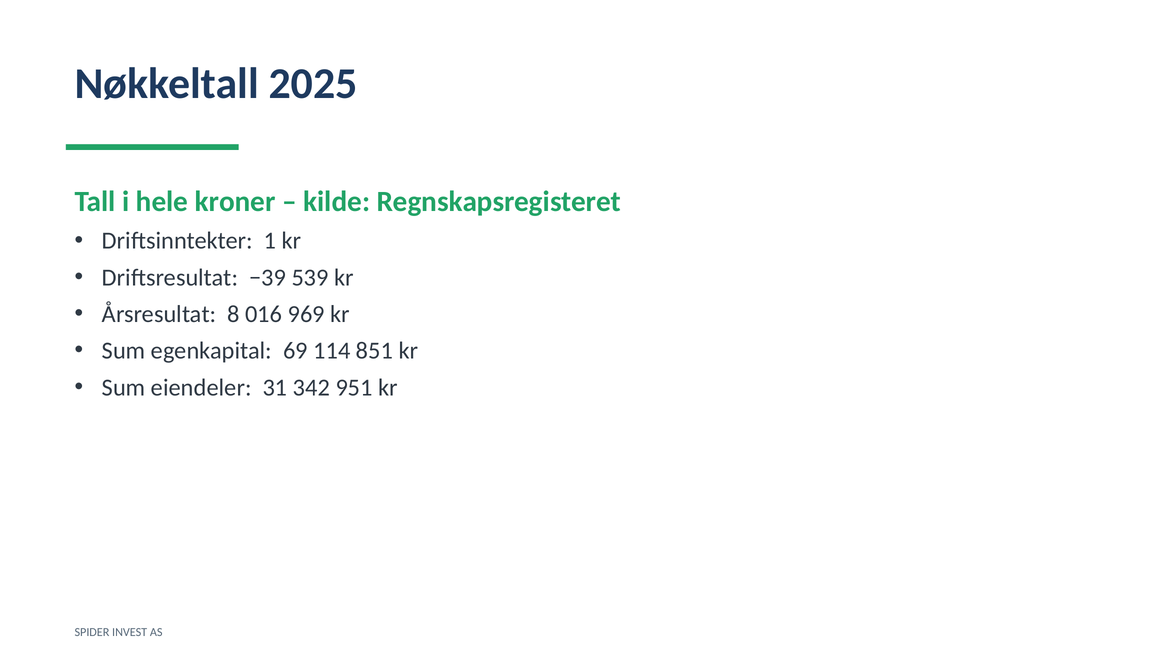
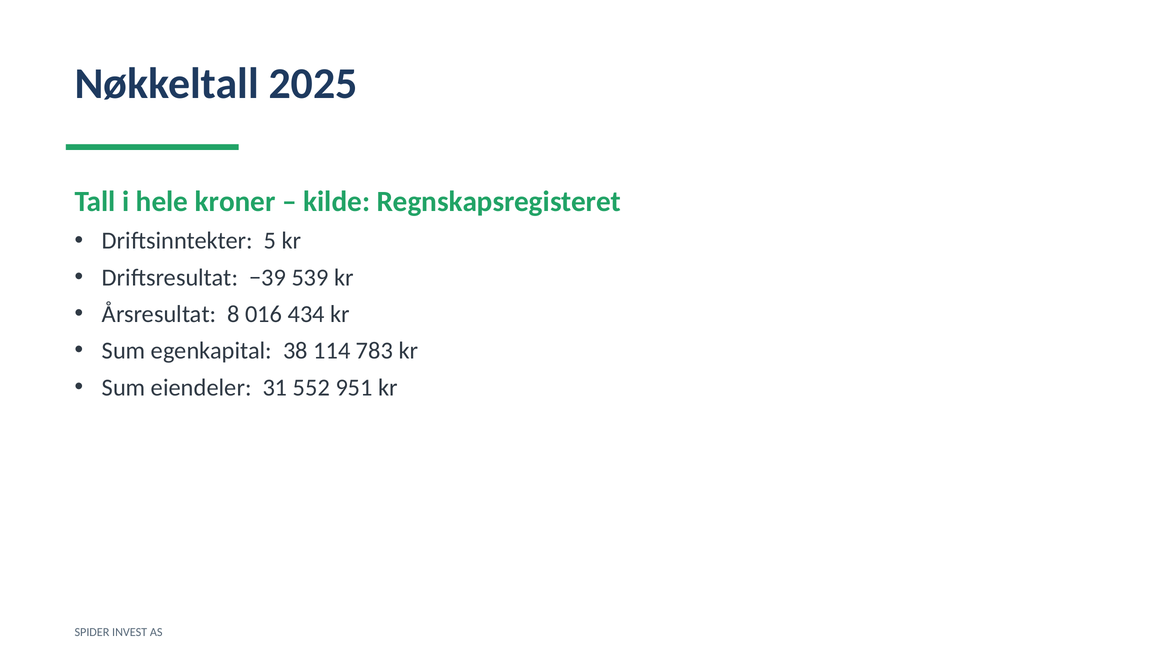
1: 1 -> 5 (270, 241)
969: 969 -> 434 (306, 314)
69: 69 -> 38 (295, 351)
851: 851 -> 783 (375, 351)
342: 342 -> 552 (311, 387)
